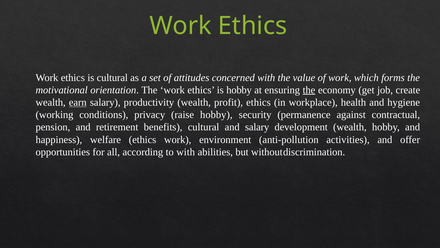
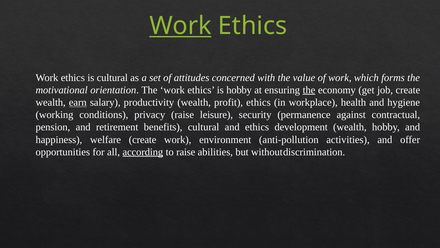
Work underline: none -> present (180, 26)
raise hobby: hobby -> leisure (216, 115)
and salary: salary -> ethics (257, 127)
welfare ethics: ethics -> create (143, 139)
according underline: none -> present (143, 152)
to with: with -> raise (186, 152)
